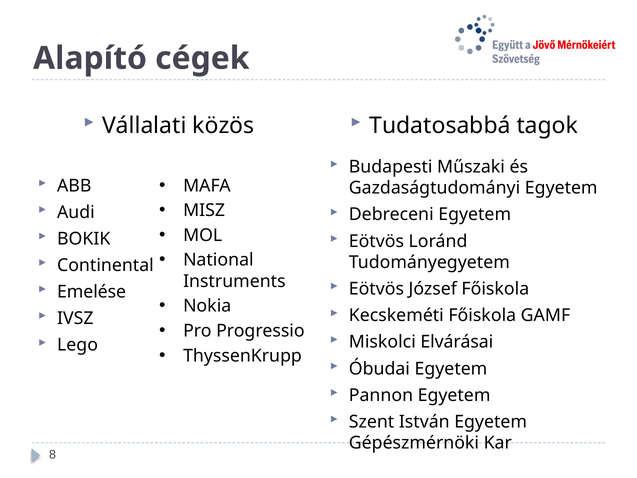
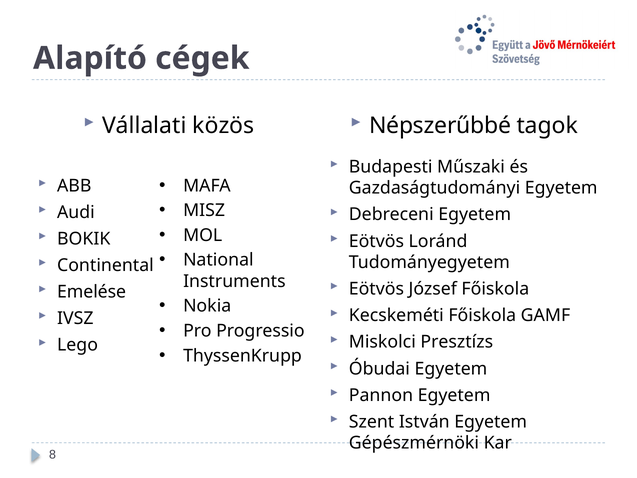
Tudatosabbá: Tudatosabbá -> Népszerűbbé (440, 125)
Elvárásai: Elvárásai -> Presztízs (457, 342)
